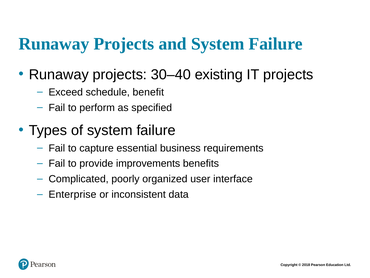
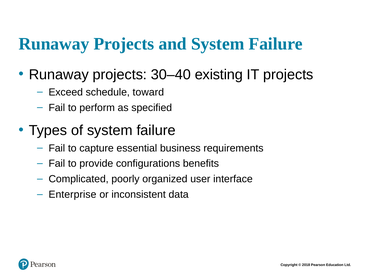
benefit: benefit -> toward (148, 92)
improvements: improvements -> configurations (148, 163)
